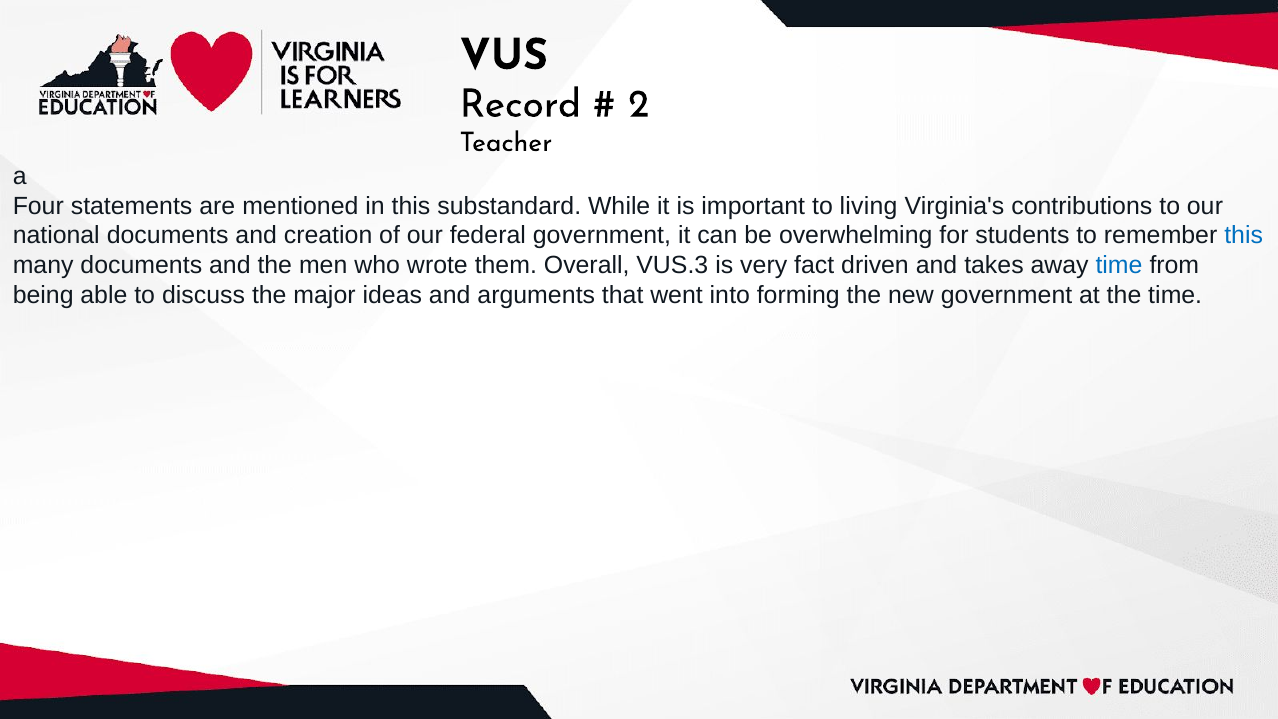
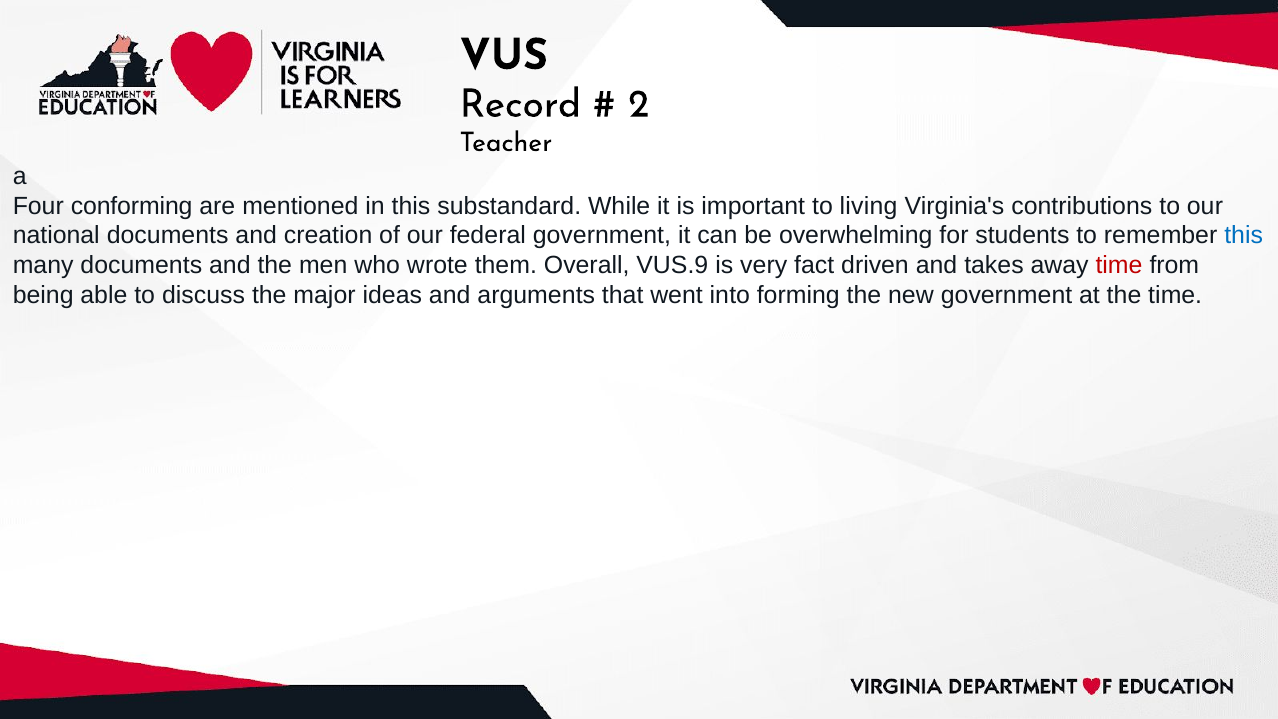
statements: statements -> conforming (132, 206)
VUS.3: VUS.3 -> VUS.9 (672, 266)
time colour: blue -> red (1119, 266)
